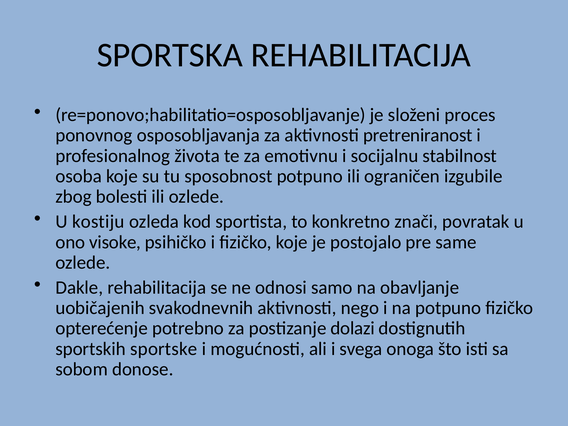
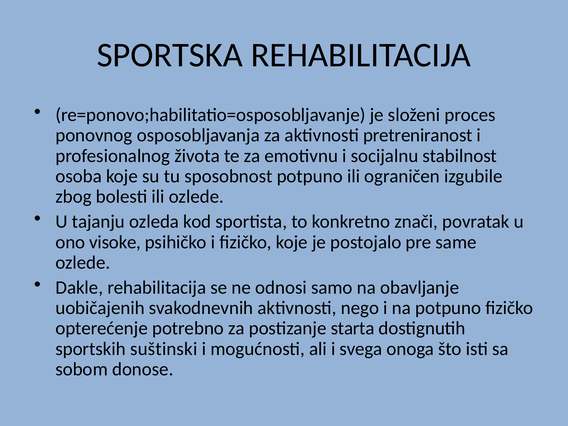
kostiju: kostiju -> tajanju (98, 222)
dolazi: dolazi -> starta (353, 328)
sportske: sportske -> suštinski (164, 349)
